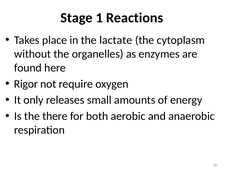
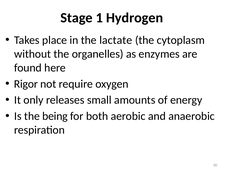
Reactions: Reactions -> Hydrogen (135, 18)
there: there -> being (55, 116)
